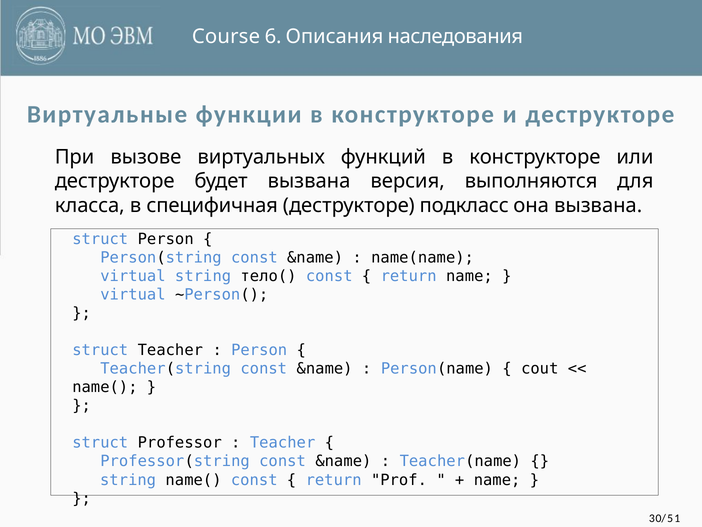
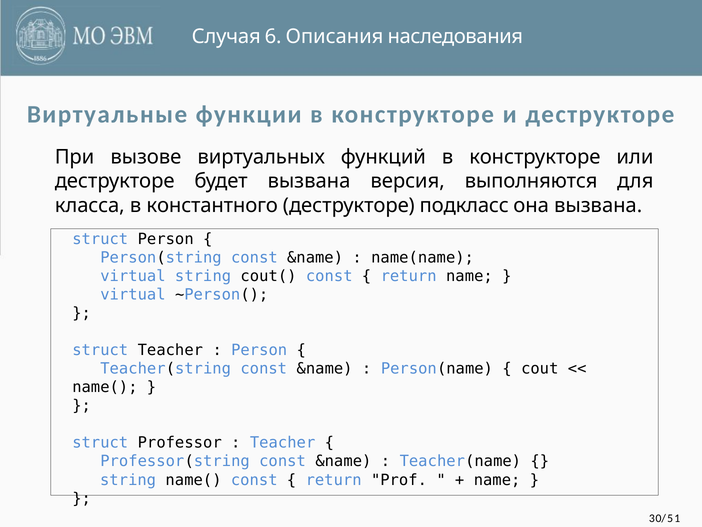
Course: Course -> Случая (226, 37)
специфичная: специфичная -> константного (212, 206)
тело(: тело( -> cout( (269, 276)
